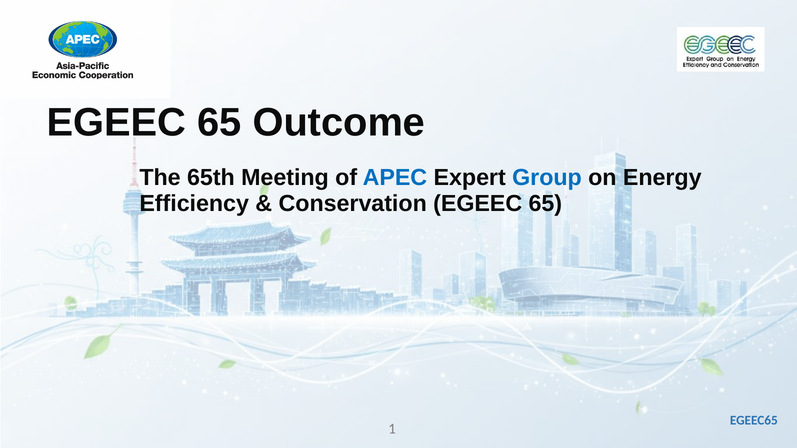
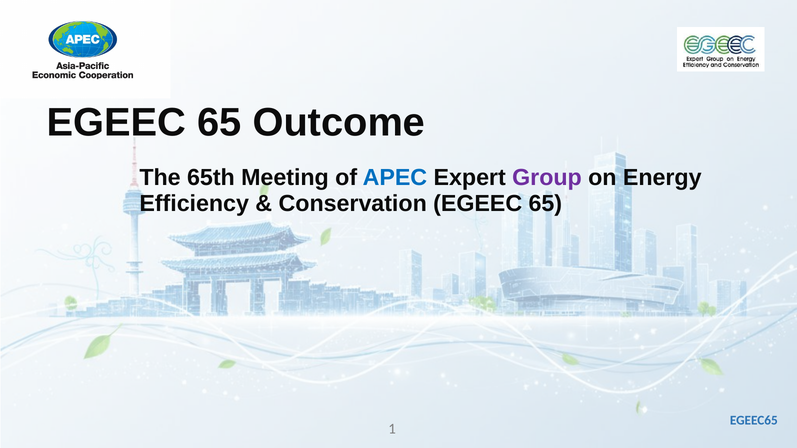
Group colour: blue -> purple (547, 178)
